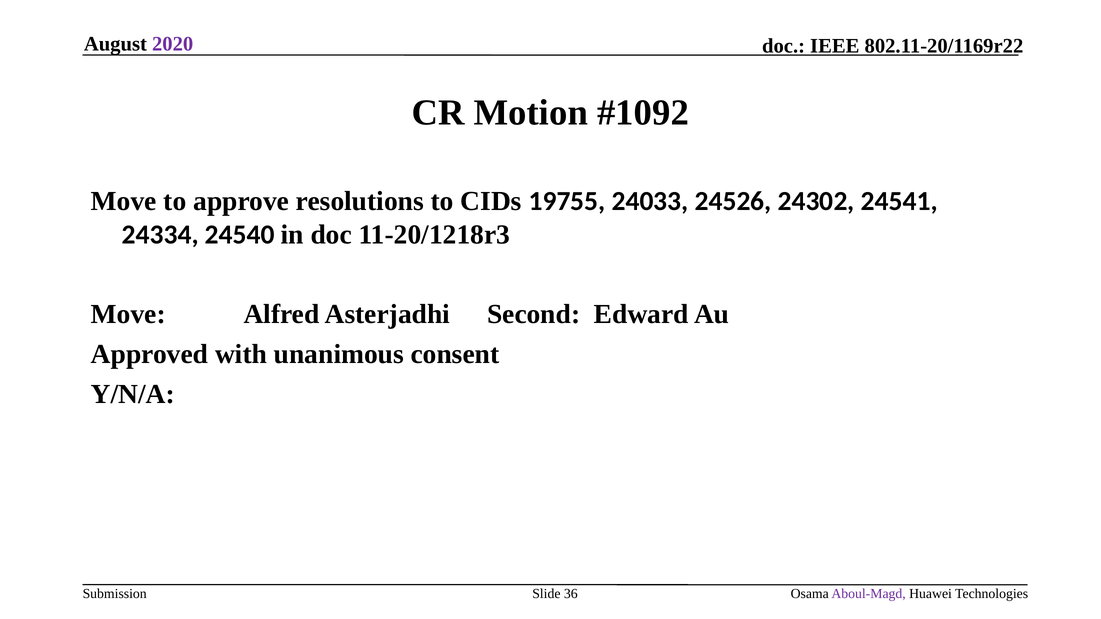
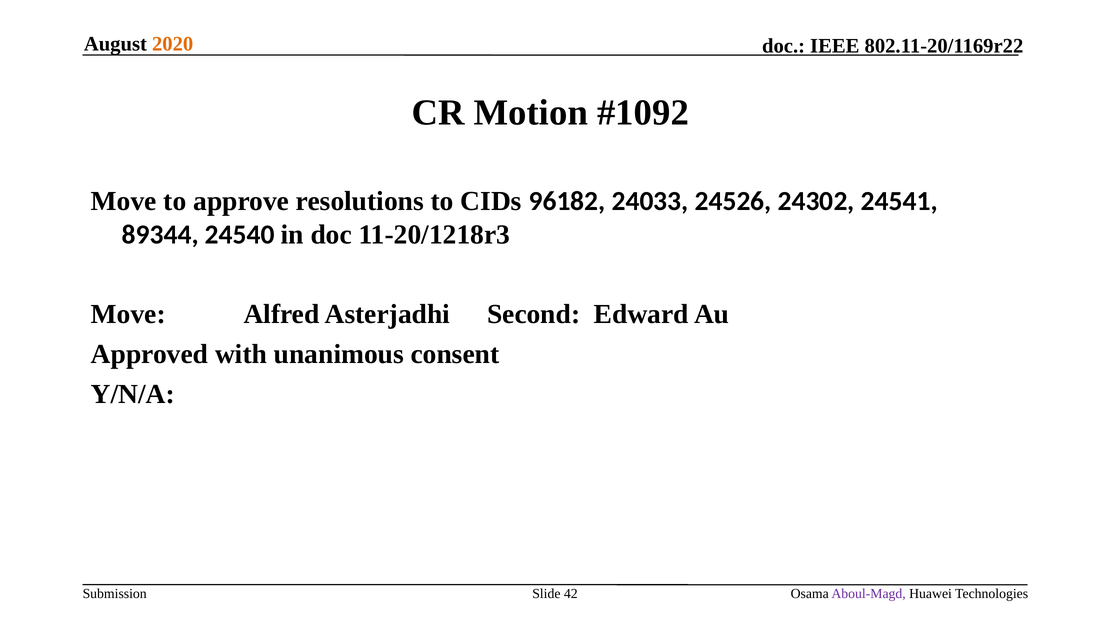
2020 colour: purple -> orange (173, 44)
19755: 19755 -> 96182 (567, 202)
24334: 24334 -> 89344 (160, 235)
36: 36 -> 42 (571, 594)
